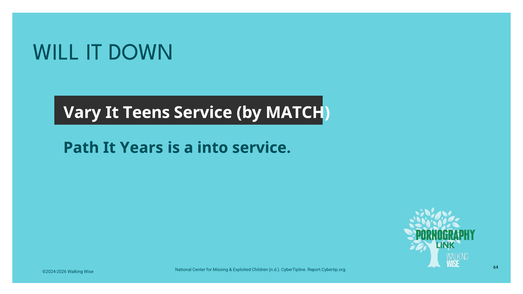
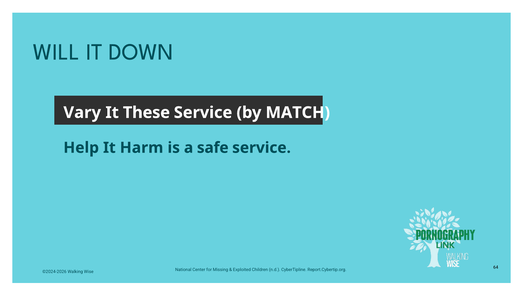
Teens: Teens -> These (146, 113)
Path: Path -> Help (81, 148)
Years: Years -> Harm (142, 148)
into: into -> safe (213, 148)
